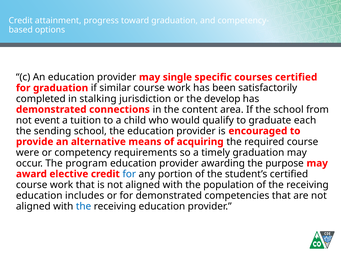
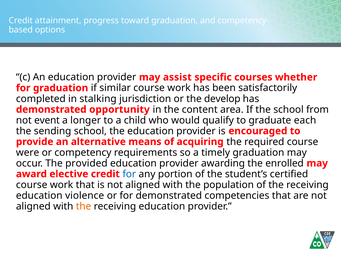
single: single -> assist (177, 77)
courses certified: certified -> whether (296, 77)
connections: connections -> opportunity (119, 109)
tuition: tuition -> longer (86, 120)
program: program -> provided (86, 163)
purpose: purpose -> enrolled (285, 163)
includes: includes -> violence (85, 195)
the colour: blue -> orange (84, 206)
